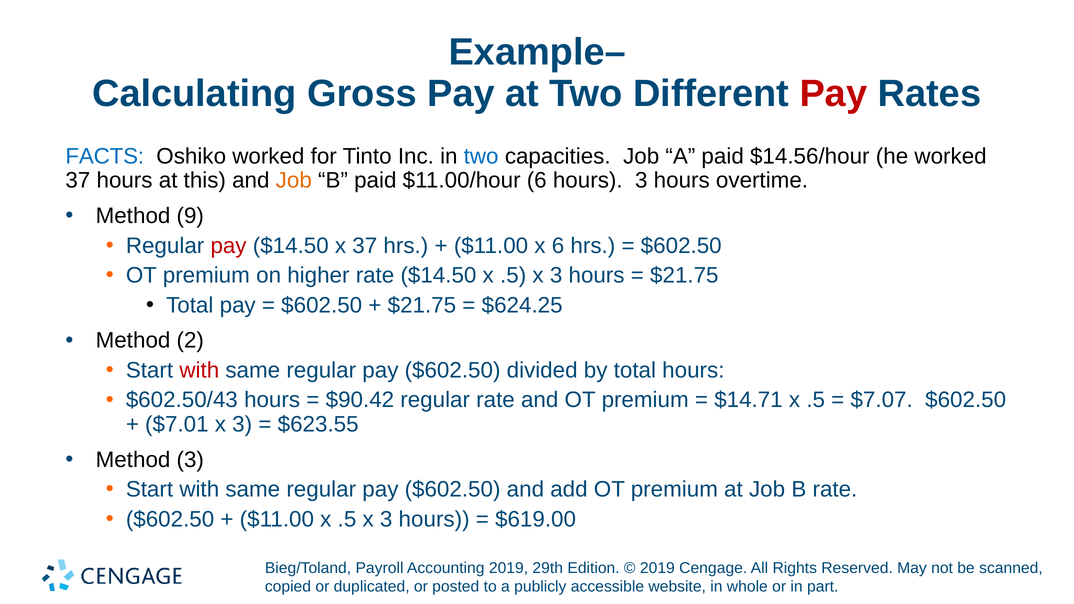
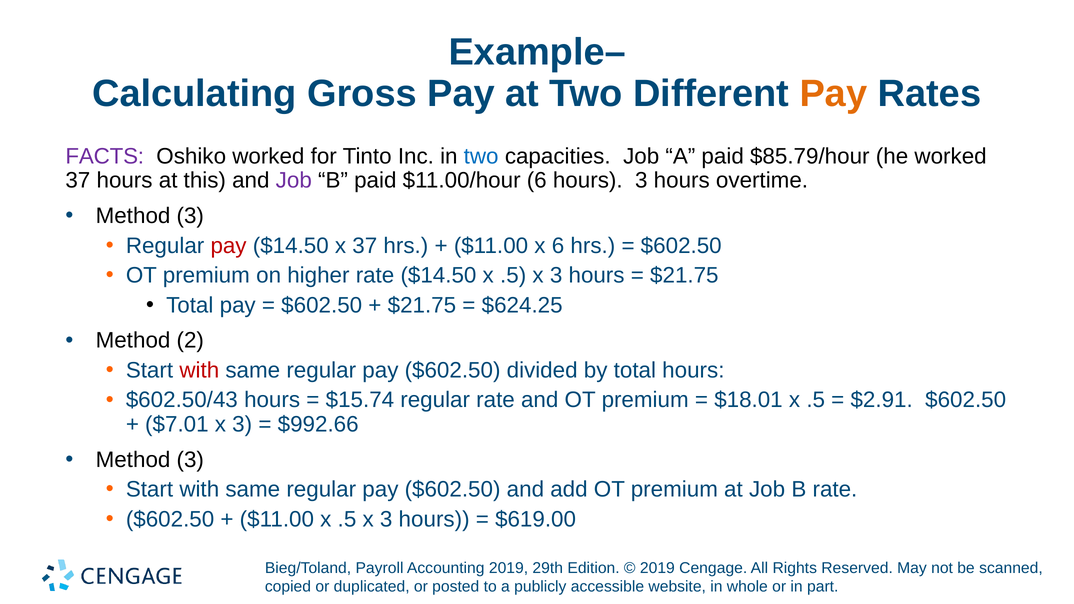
Pay colour: red -> orange (833, 94)
FACTS colour: blue -> purple (105, 156)
$14.56/hour: $14.56/hour -> $85.79/hour (810, 156)
Job colour: orange -> purple (294, 181)
9: 9 -> 3 (190, 216)
$90.42: $90.42 -> $15.74 (360, 400)
$14.71: $14.71 -> $18.01 (748, 400)
$7.07: $7.07 -> $2.91 (882, 400)
$623.55: $623.55 -> $992.66 (318, 424)
